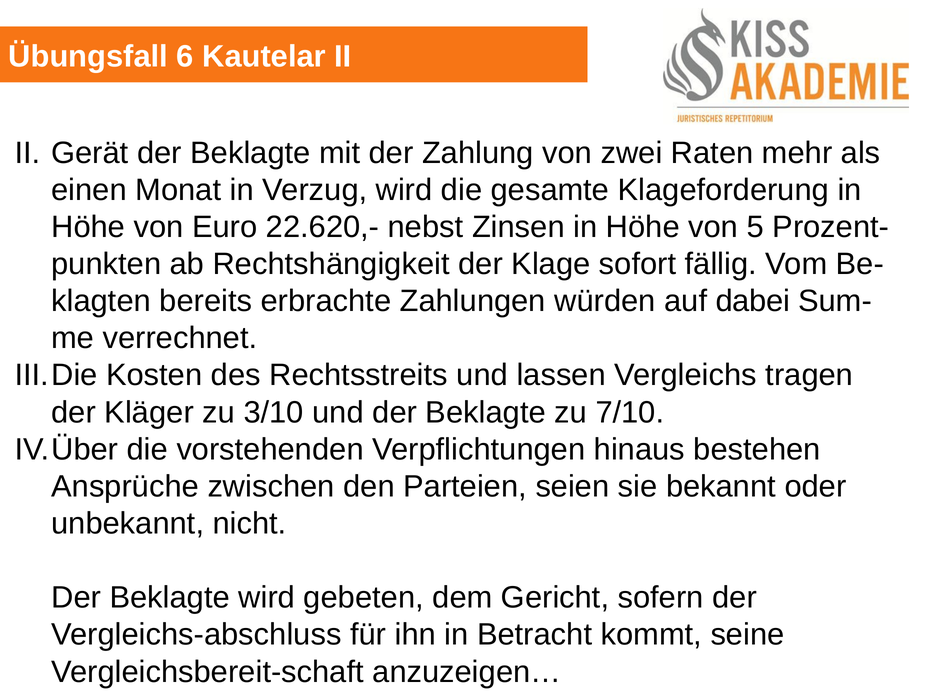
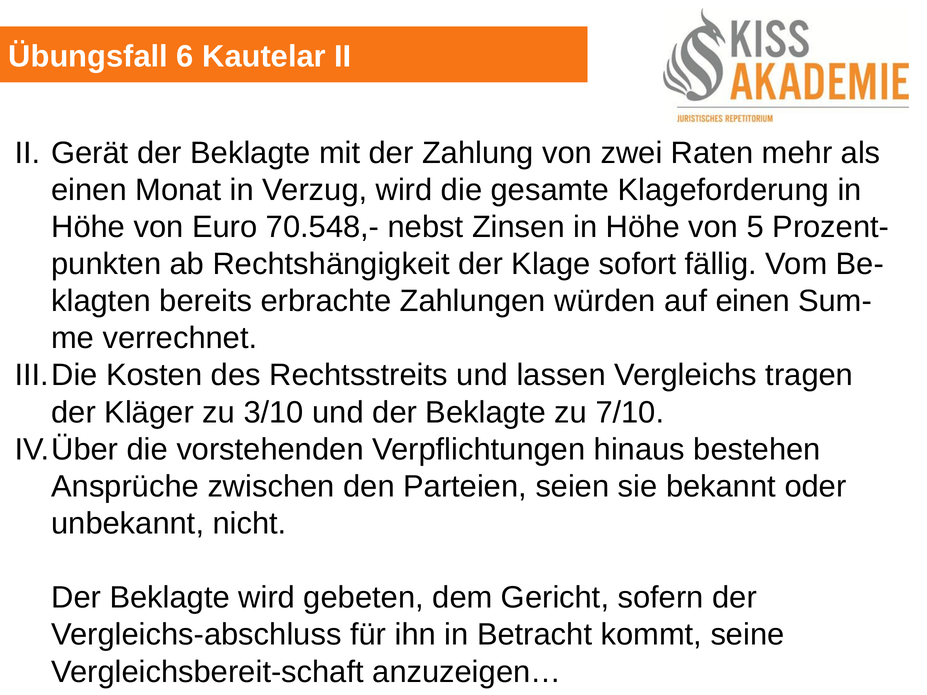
22.620,-: 22.620,- -> 70.548,- (323, 227)
auf dabei: dabei -> einen (753, 301)
